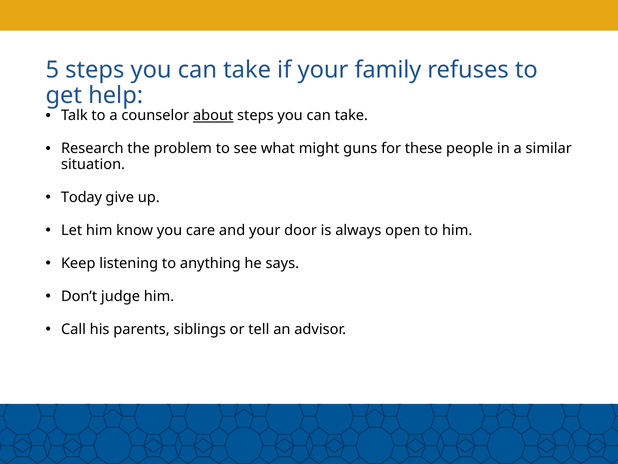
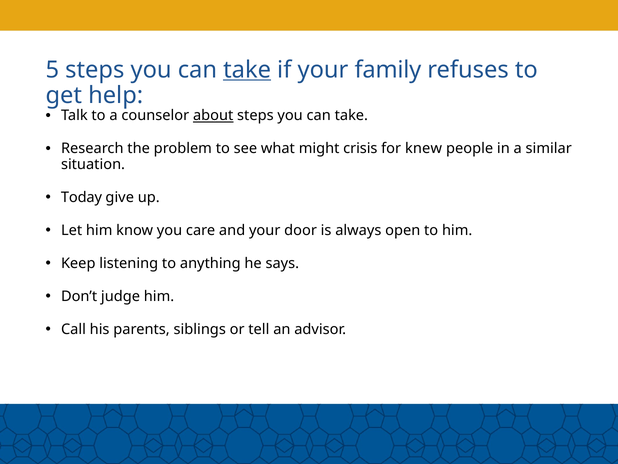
take underline: none -> present (247, 70)
guns: guns -> crisis (360, 148)
these: these -> knew (423, 148)
